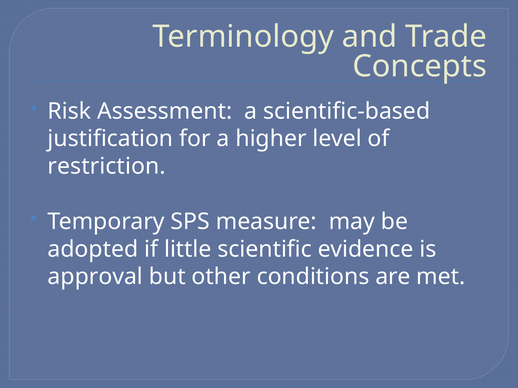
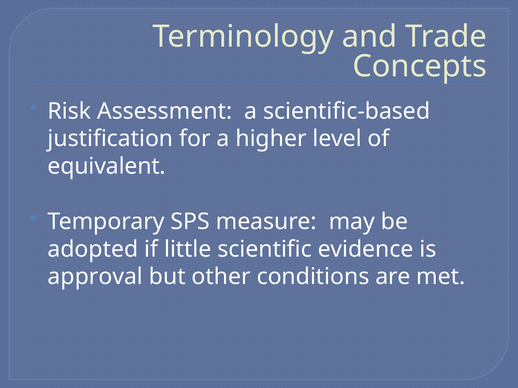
restriction: restriction -> equivalent (107, 167)
